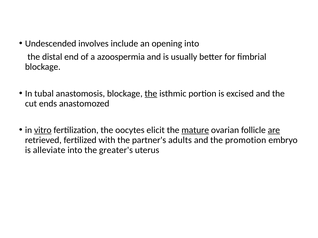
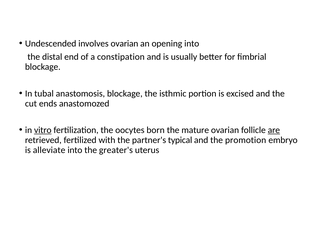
involves include: include -> ovarian (124, 44)
azoospermia: azoospermia -> constipation (121, 57)
the underline: present -> none (151, 94)
elicit: elicit -> born (156, 130)
mature underline: present -> none (195, 130)
adults: adults -> typical (180, 140)
